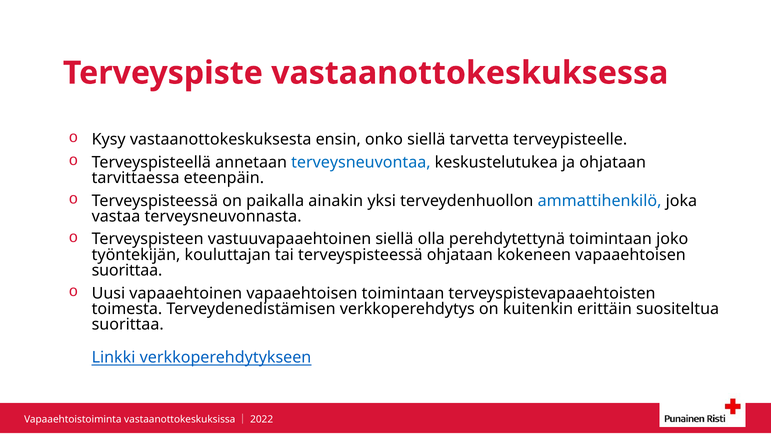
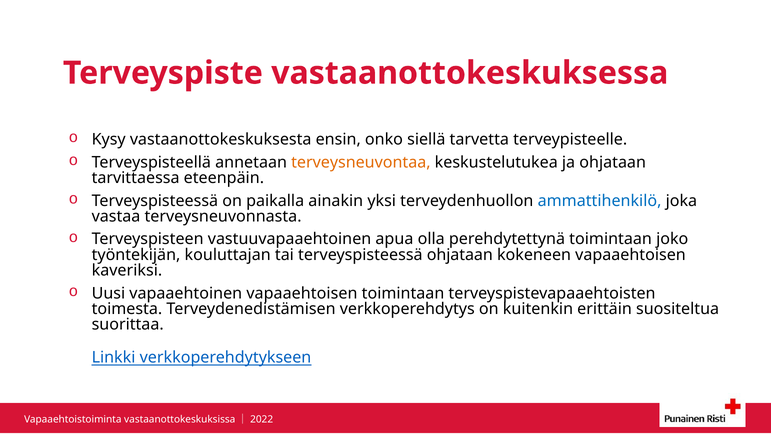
terveysneuvontaa colour: blue -> orange (361, 162)
vastuuvapaaehtoinen siellä: siellä -> apua (394, 239)
suorittaa: suorittaa -> kaveriksi (127, 270)
